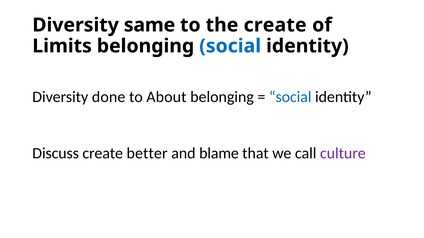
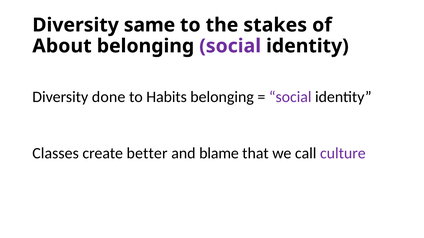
the create: create -> stakes (275, 25)
Limits: Limits -> About (62, 46)
social colour: blue -> purple (230, 46)
About: About -> Habits (167, 97)
social colour: blue -> purple (290, 97)
Discuss: Discuss -> Classes (56, 154)
